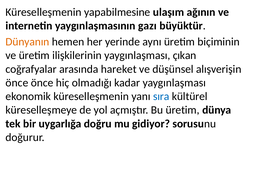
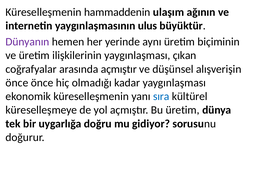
yapabilmesine: yapabilmesine -> hammaddenin (117, 12)
gazı: gazı -> ulus (148, 26)
Dünyanın colour: orange -> purple (27, 42)
arasında hareket: hareket -> açmıştır (119, 69)
